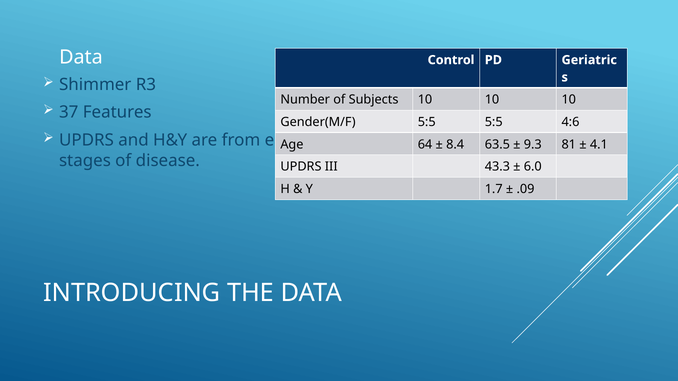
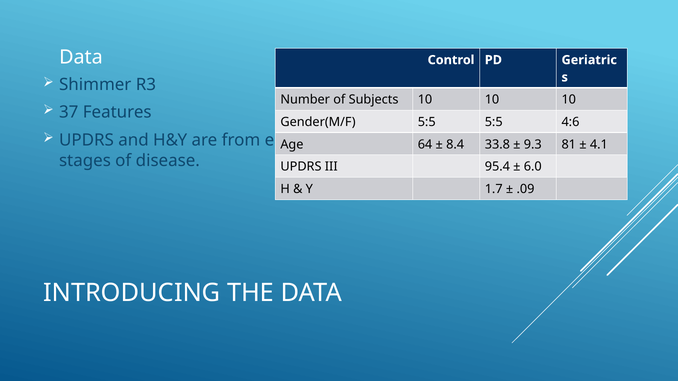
63.5: 63.5 -> 33.8 (497, 145)
43.3: 43.3 -> 95.4 (497, 167)
